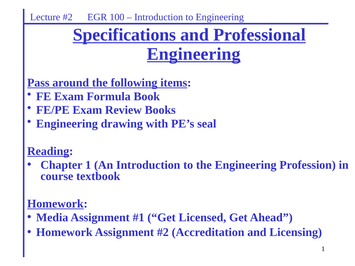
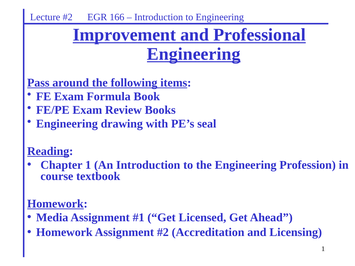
100: 100 -> 166 (117, 17)
Specifications: Specifications -> Improvement (124, 35)
